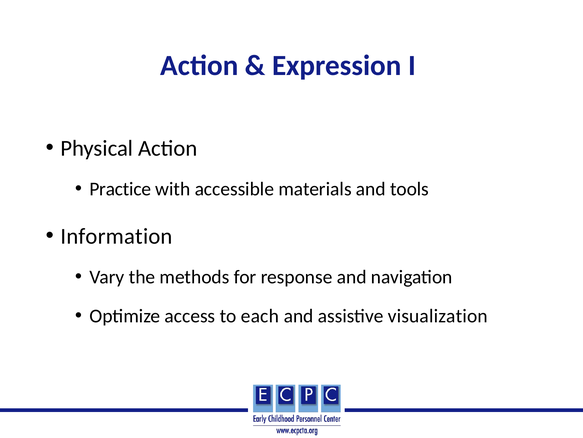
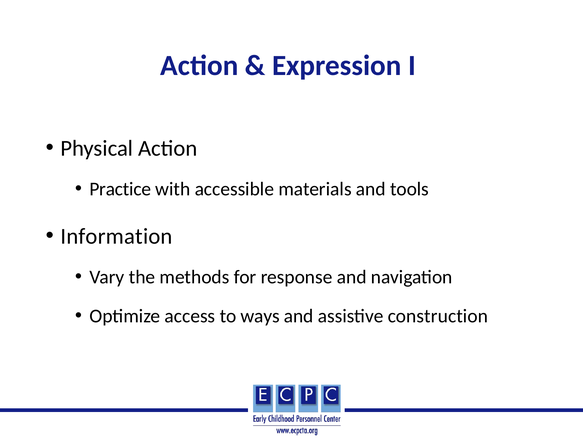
each: each -> ways (260, 316)
visualization: visualization -> construction (438, 316)
